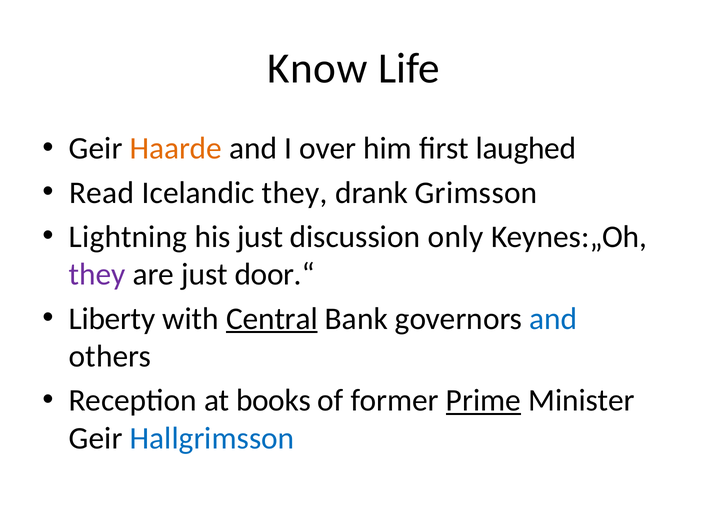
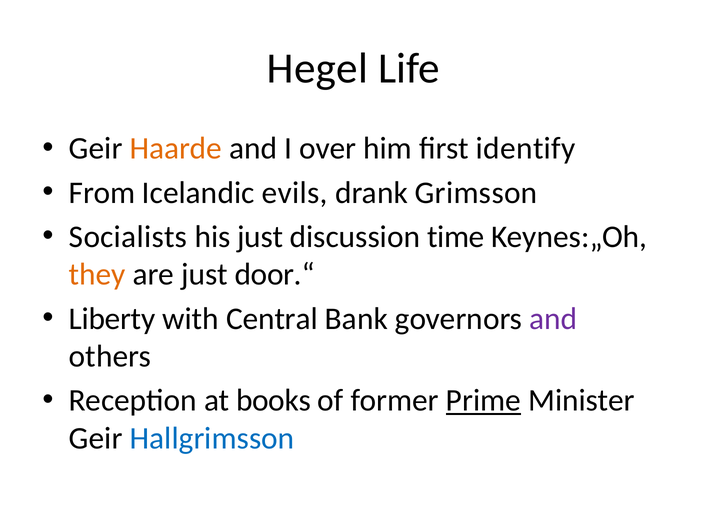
Know: Know -> Hegel (318, 68)
laughed: laughed -> identify (526, 148)
Read: Read -> From (102, 192)
Icelandic they: they -> evils (295, 192)
Lightning: Lightning -> Socialists (128, 236)
only: only -> time (456, 236)
they colour: purple -> orange (97, 274)
Central underline: present -> none (272, 318)
and colour: blue -> purple (553, 318)
